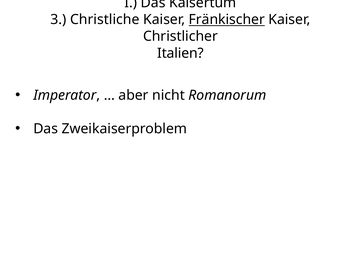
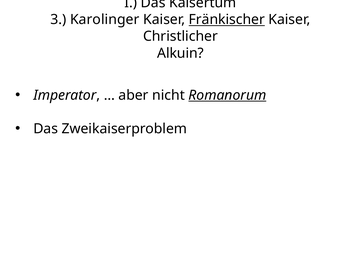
Christliche: Christliche -> Karolinger (105, 20)
Italien: Italien -> Alkuin (180, 53)
Romanorum underline: none -> present (227, 95)
